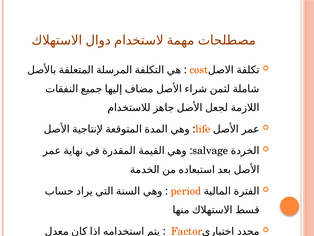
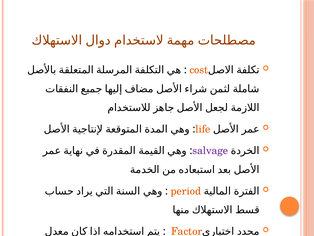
salvage colour: black -> purple (210, 150)
